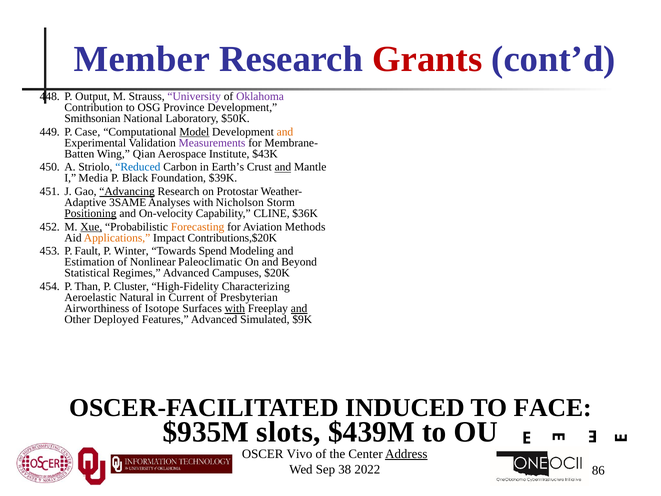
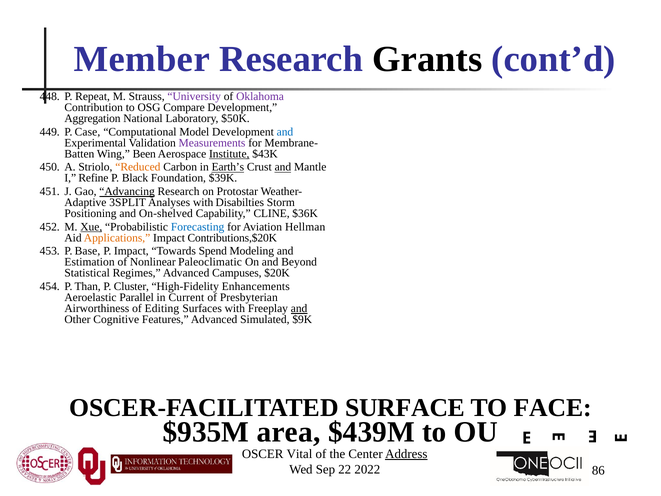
Grants colour: red -> black (427, 59)
Output: Output -> Repeat (93, 96)
Province: Province -> Compare (184, 107)
Smithsonian: Smithsonian -> Aggregation (92, 118)
Model underline: present -> none (194, 132)
and colour: orange -> blue (285, 132)
Qian: Qian -> Been (144, 154)
Institute underline: none -> present (229, 154)
Reduced colour: blue -> orange (138, 167)
Earth’s underline: none -> present (228, 167)
Media: Media -> Refine (93, 178)
3SAME: 3SAME -> 3SPLIT (128, 202)
Nicholson: Nicholson -> Disabilties (240, 202)
Positioning underline: present -> none (91, 213)
On-velocity: On-velocity -> On-shelved (166, 213)
Forecasting colour: orange -> blue (198, 227)
Methods: Methods -> Hellman (305, 227)
Fault: Fault -> Base (88, 251)
P Winter: Winter -> Impact (131, 251)
Characterizing: Characterizing -> Enhancements (256, 286)
Natural: Natural -> Parallel (137, 297)
Isotope: Isotope -> Editing (162, 308)
with underline: present -> none (235, 308)
Deployed: Deployed -> Cognitive (116, 319)
INDUCED: INDUCED -> SURFACE (405, 408)
slots: slots -> area (288, 432)
Vivo: Vivo -> Vital (299, 454)
38: 38 -> 22 (345, 469)
